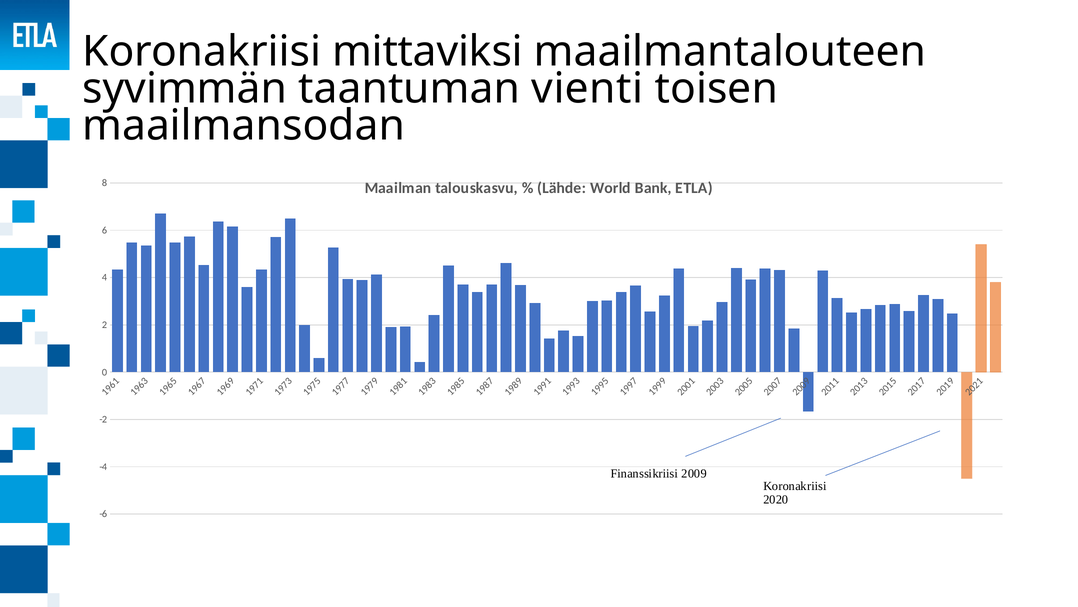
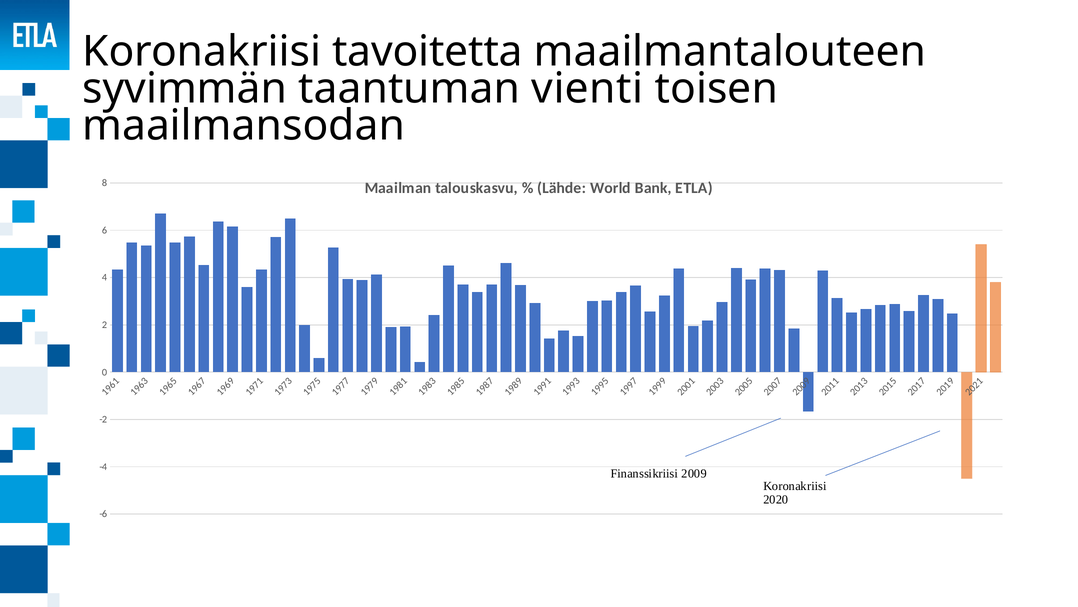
mittaviksi: mittaviksi -> tavoitetta (427, 52)
